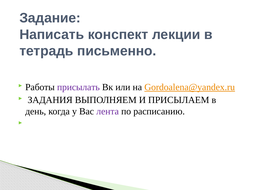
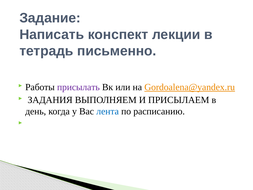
лента colour: purple -> blue (108, 111)
